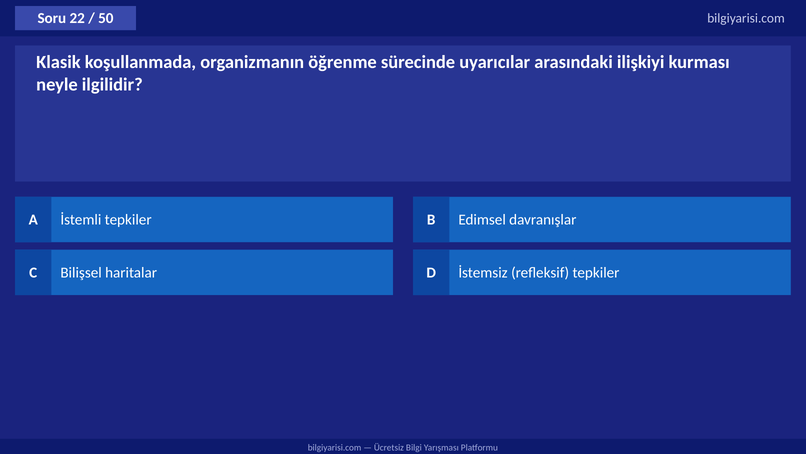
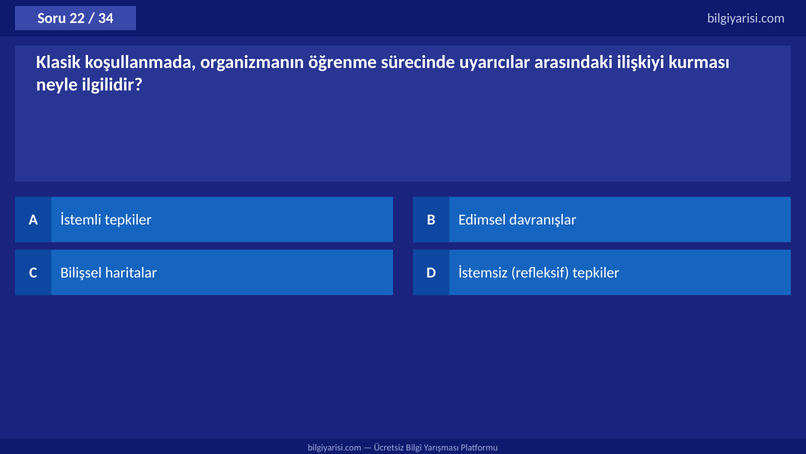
50: 50 -> 34 (106, 18)
